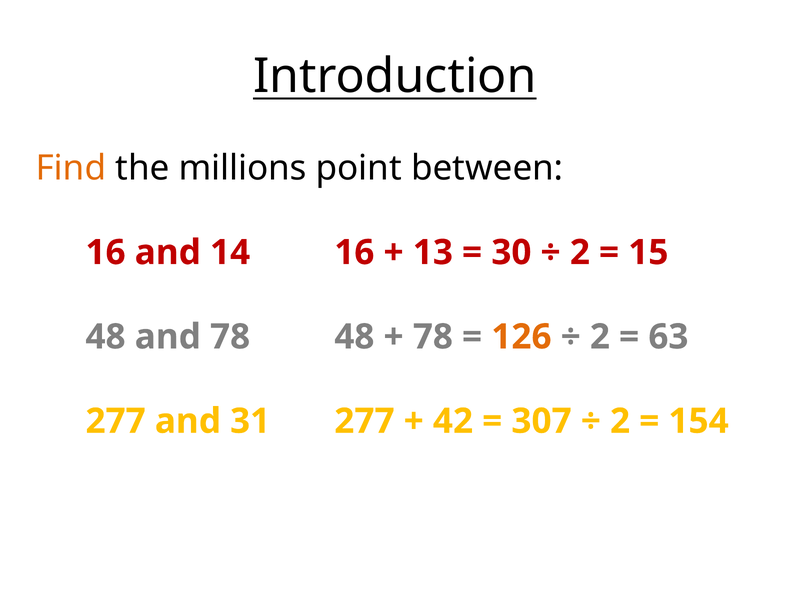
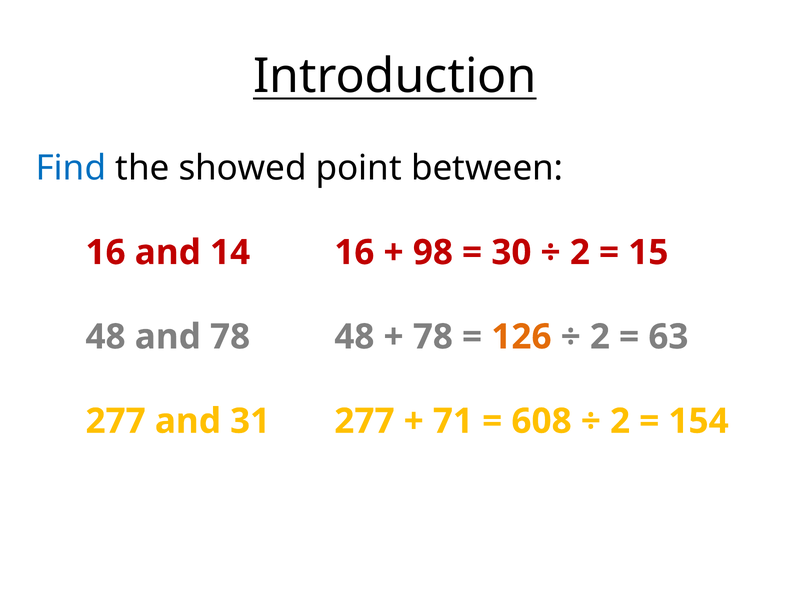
Find colour: orange -> blue (71, 168)
millions: millions -> showed (243, 168)
13: 13 -> 98 (433, 252)
42: 42 -> 71 (453, 421)
307: 307 -> 608 (542, 421)
